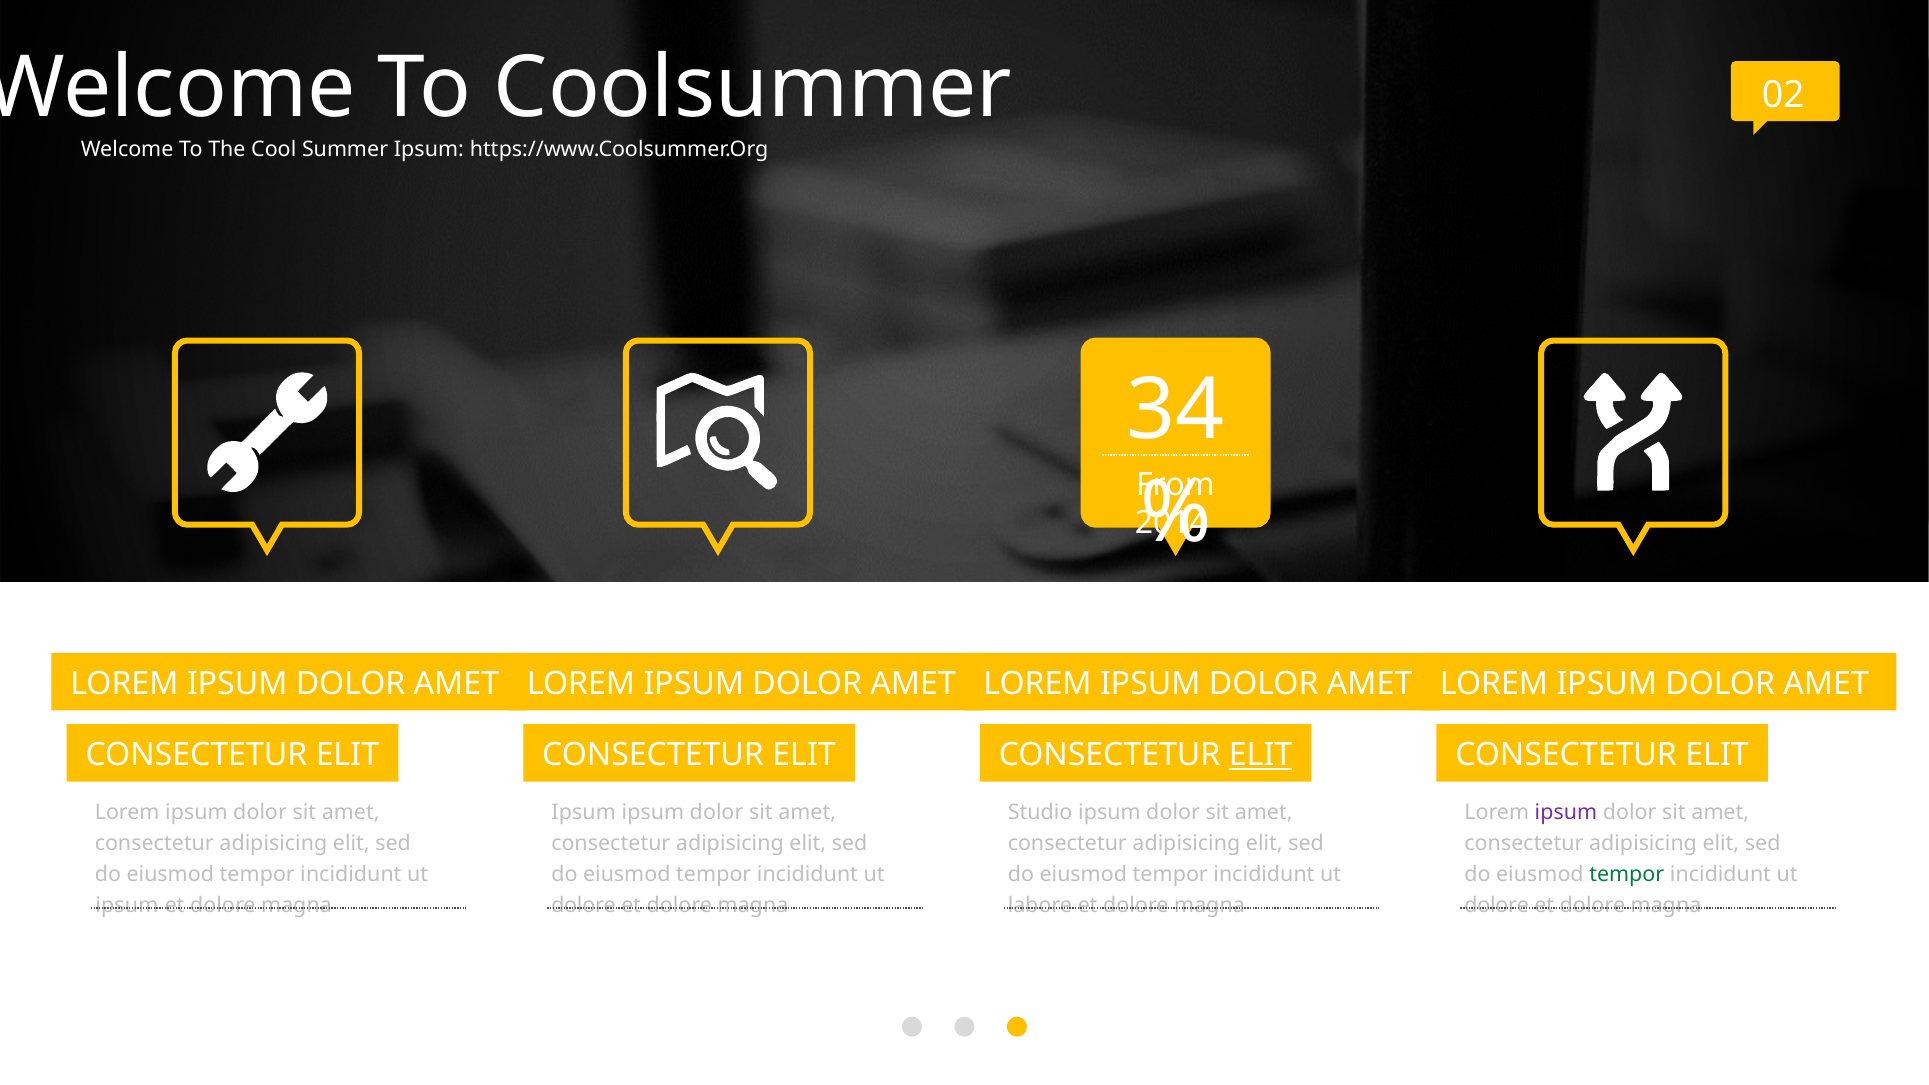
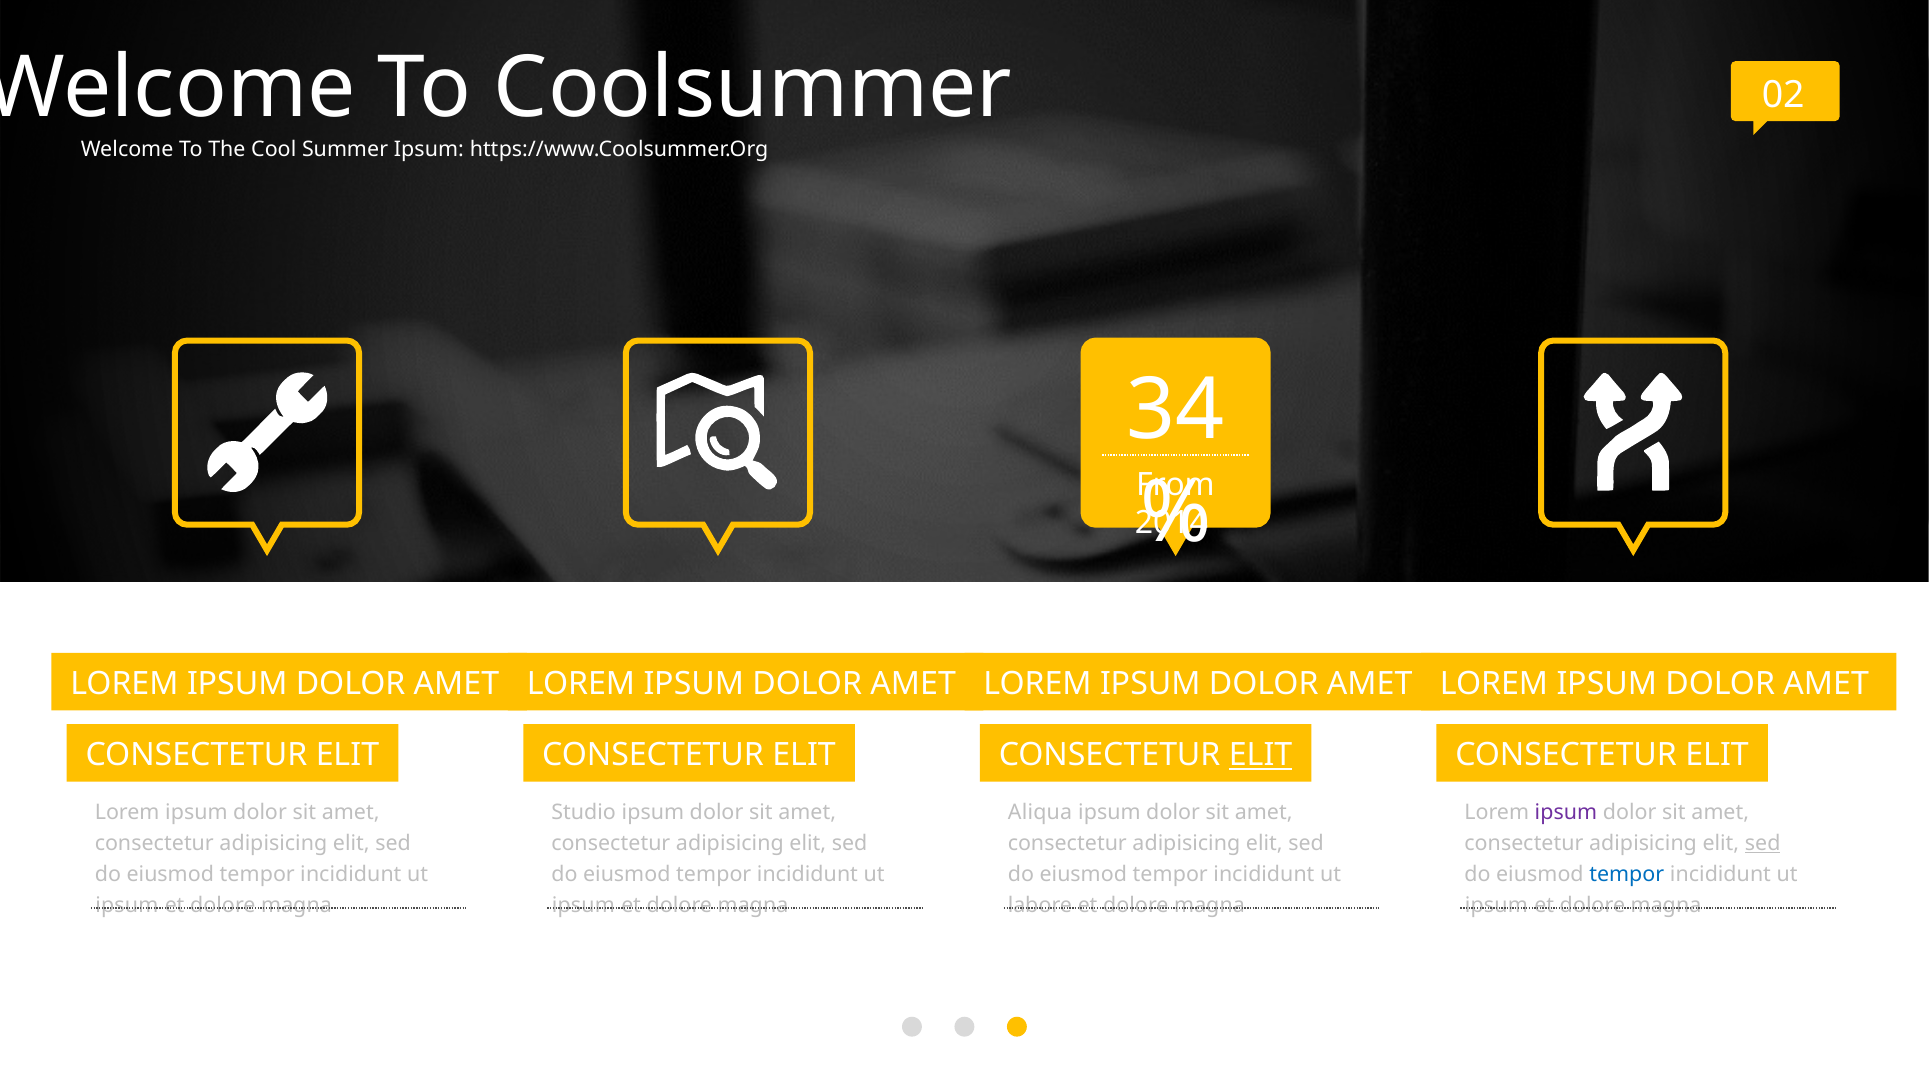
Ipsum: Ipsum -> Studio (584, 813)
Studio: Studio -> Aliqua (1040, 813)
sed underline: none -> present (1763, 844)
tempor colour: green -> blue (1627, 874)
dolore: dolore -> ipsum (583, 905)
dolore: dolore -> ipsum (1496, 905)
